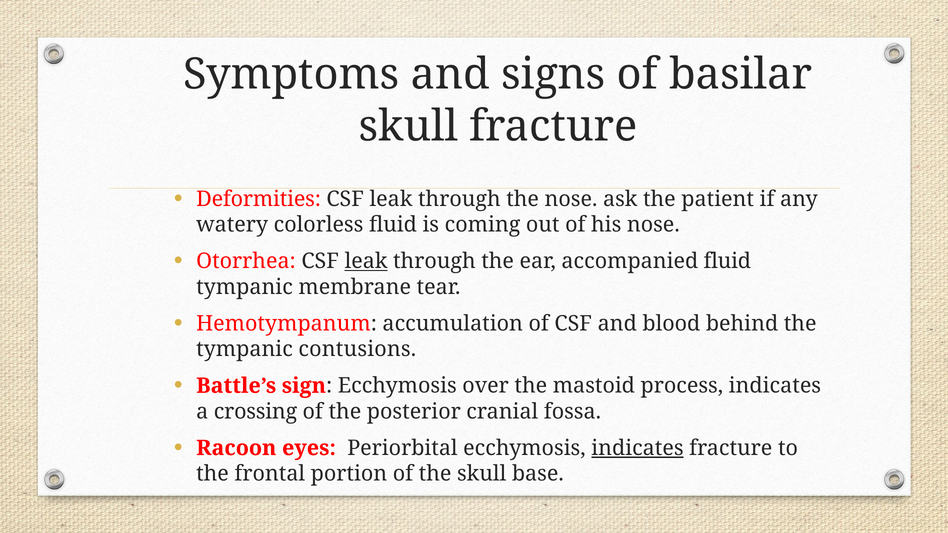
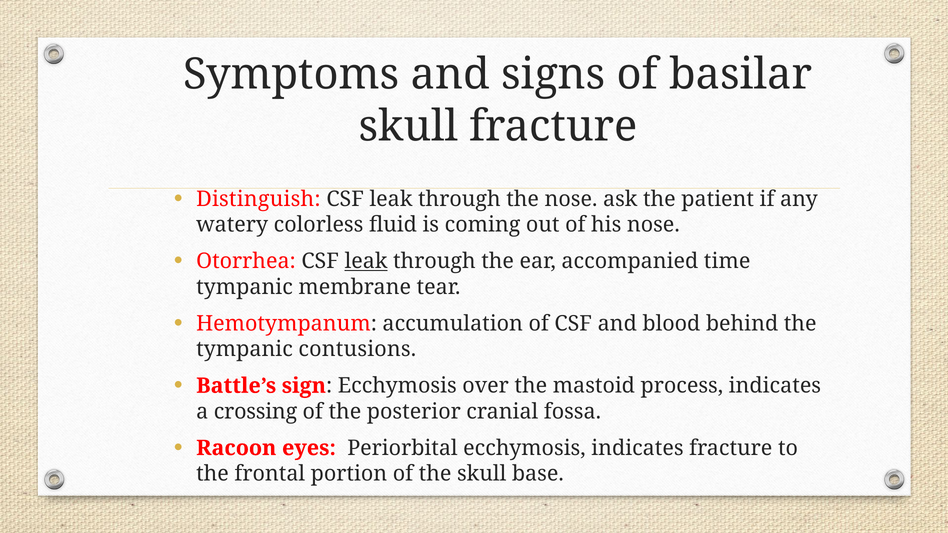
Deformities: Deformities -> Distinguish (258, 199)
accompanied fluid: fluid -> time (727, 261)
indicates underline: present -> none (637, 448)
